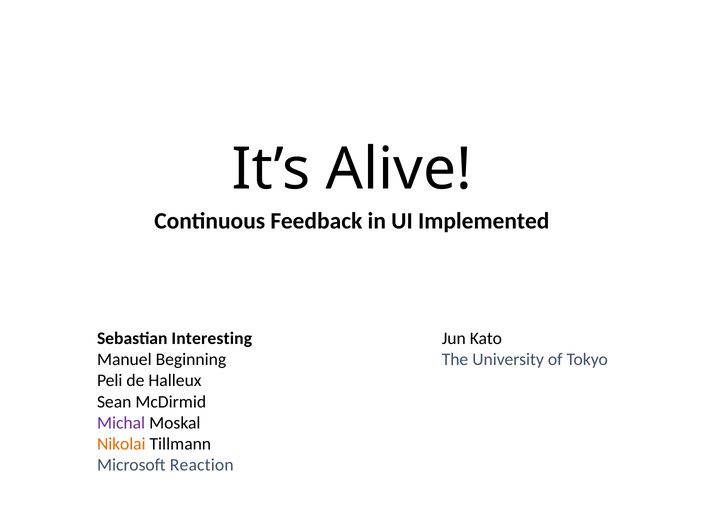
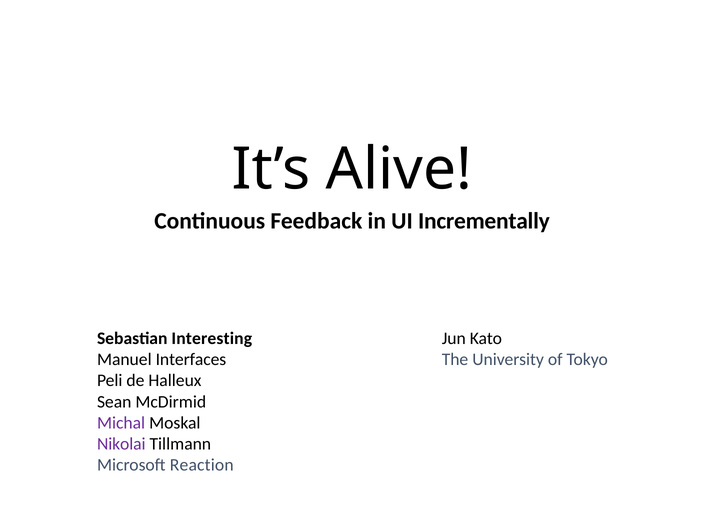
Implemented: Implemented -> Incrementally (484, 221)
Beginning: Beginning -> Interfaces (191, 360)
Nikolai colour: orange -> purple (121, 444)
